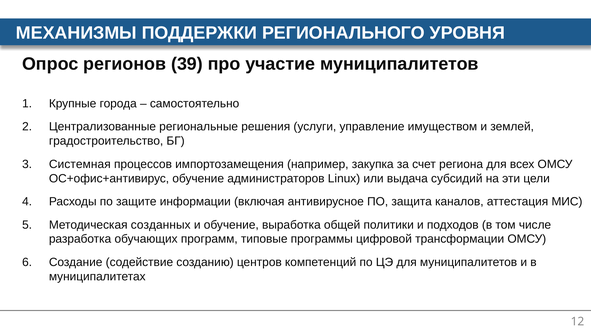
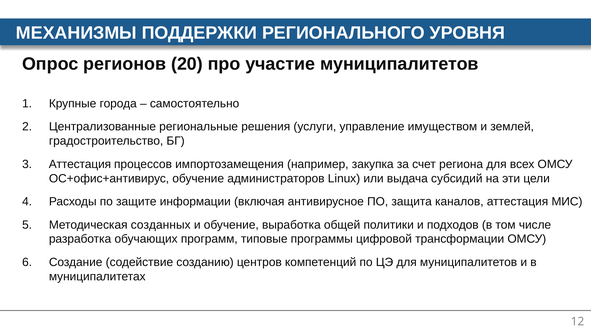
39: 39 -> 20 (187, 64)
Системная: Системная -> Аттестация (80, 164)
